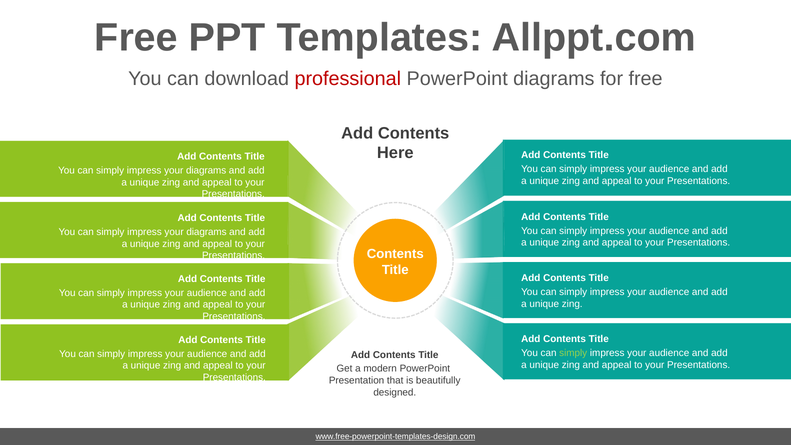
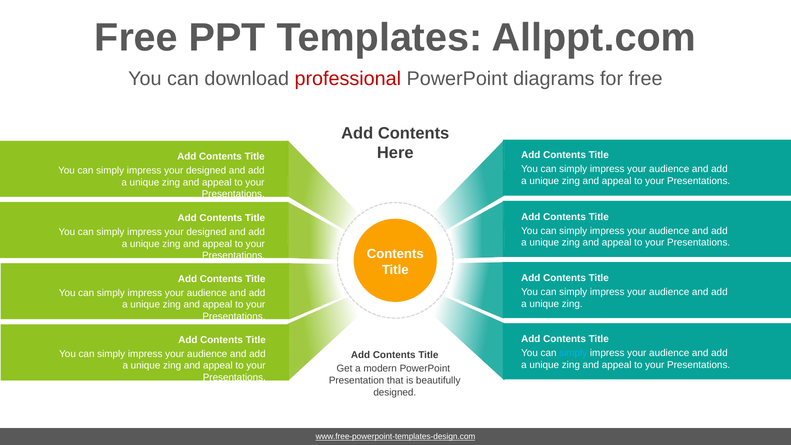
diagrams: diagrams -> designed (206, 170)
diagrams: diagrams -> designed (206, 232)
simply colour: light green -> light blue (573, 353)
